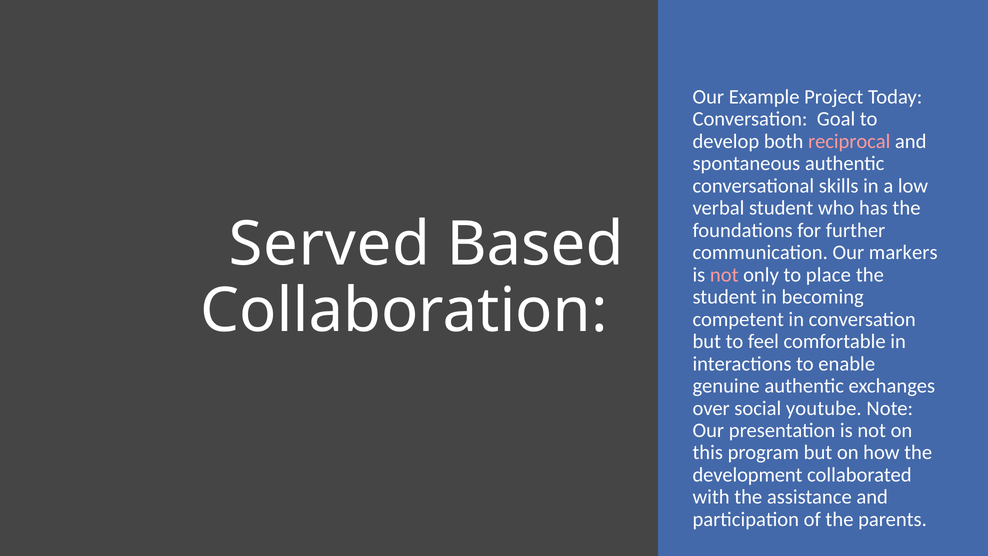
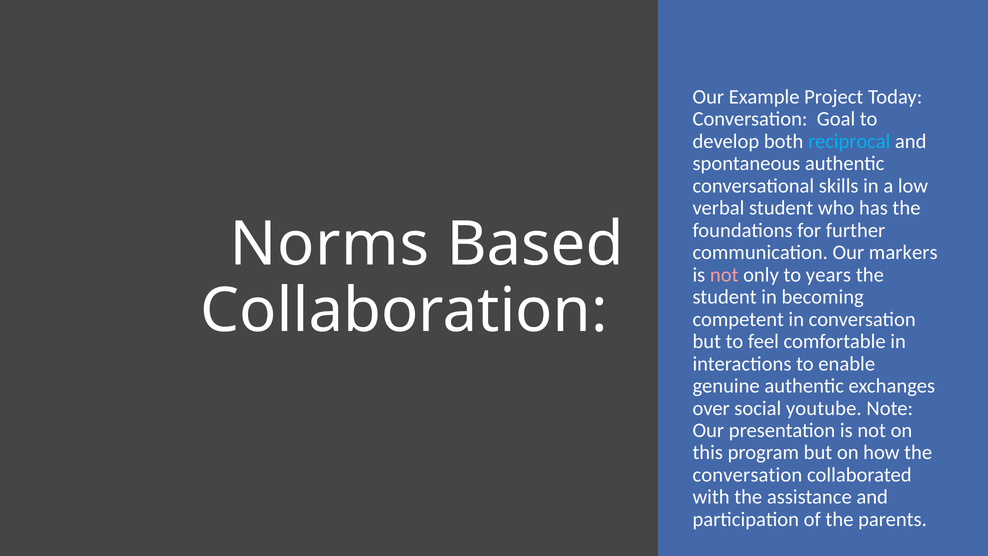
reciprocal colour: pink -> light blue (849, 141)
Served: Served -> Norms (329, 244)
place: place -> years (828, 275)
development: development -> conversation (747, 475)
